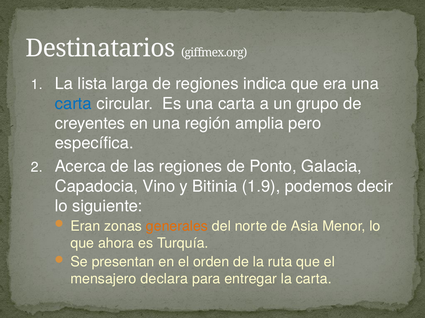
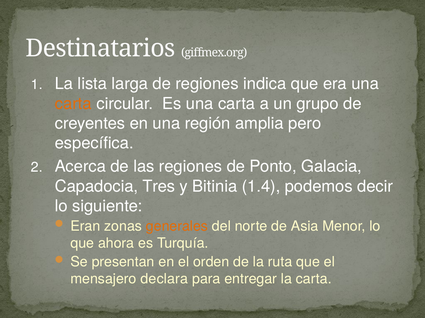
carta colour: blue -> orange (73, 104)
Vino: Vino -> Tres (159, 187)
1.9: 1.9 -> 1.4 (261, 187)
